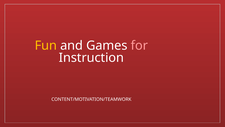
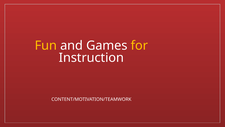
for colour: pink -> yellow (139, 45)
